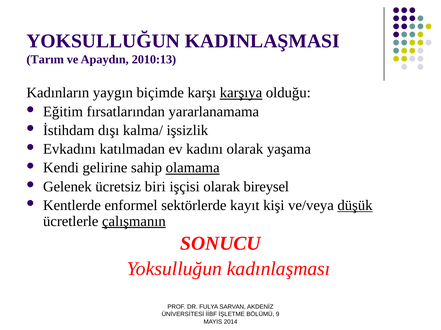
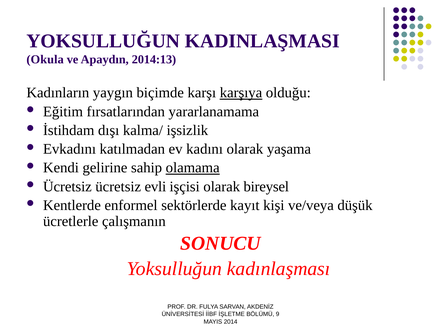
Tarım: Tarım -> Okula (45, 60)
2010:13: 2010:13 -> 2014:13 (154, 60)
Gelenek: Gelenek -> Ücretsiz (67, 187)
biri: biri -> evli (155, 187)
düşük underline: present -> none (355, 206)
çalışmanın underline: present -> none (134, 222)
